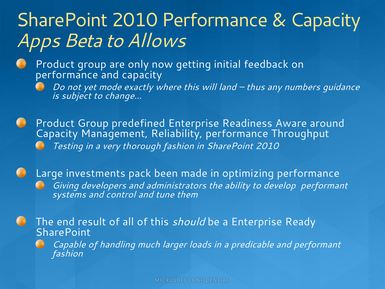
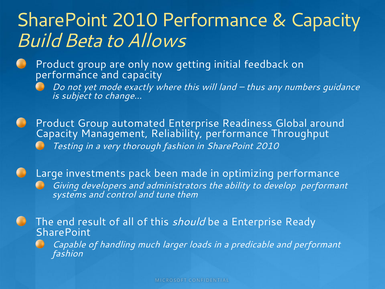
Apps: Apps -> Build (38, 41)
predefined: predefined -> automated (138, 123)
Aware: Aware -> Global (291, 123)
